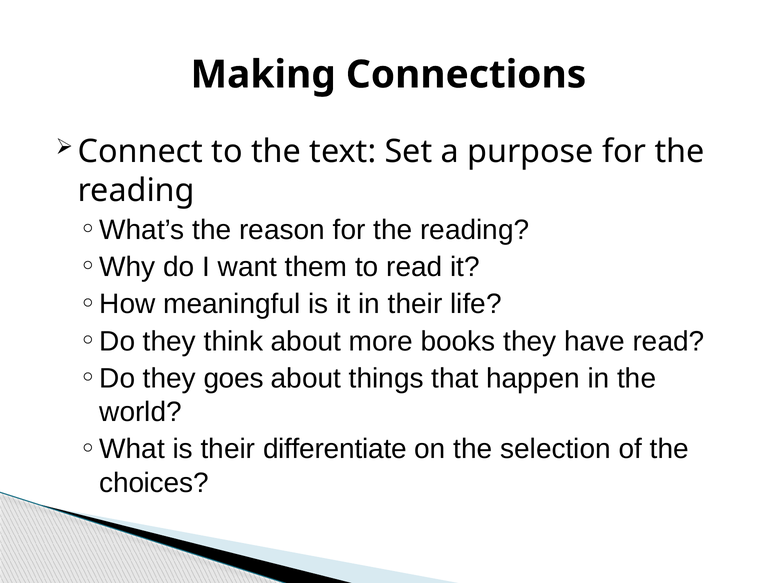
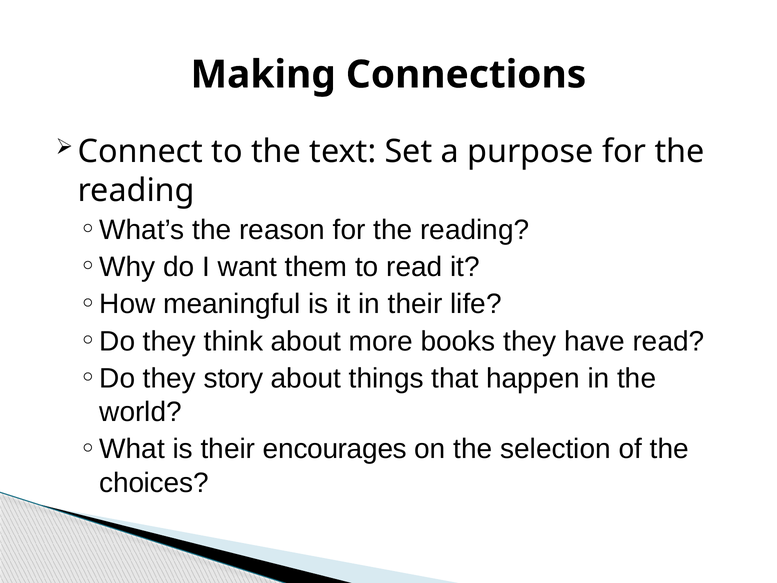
goes: goes -> story (234, 378)
differentiate: differentiate -> encourages (335, 449)
